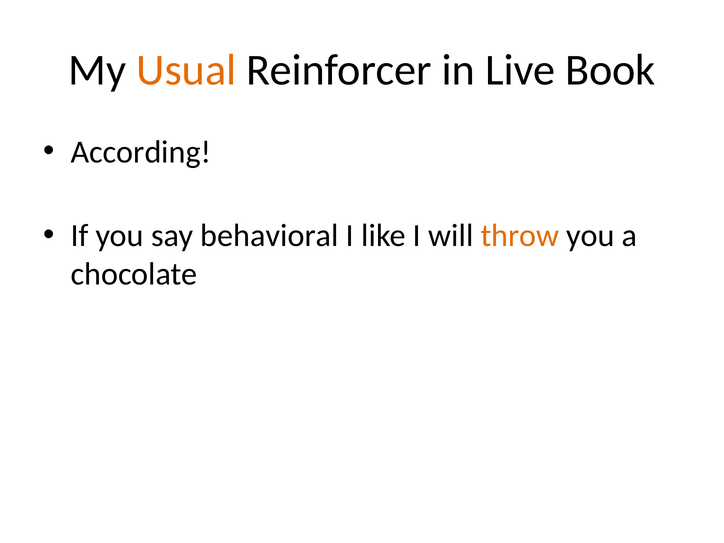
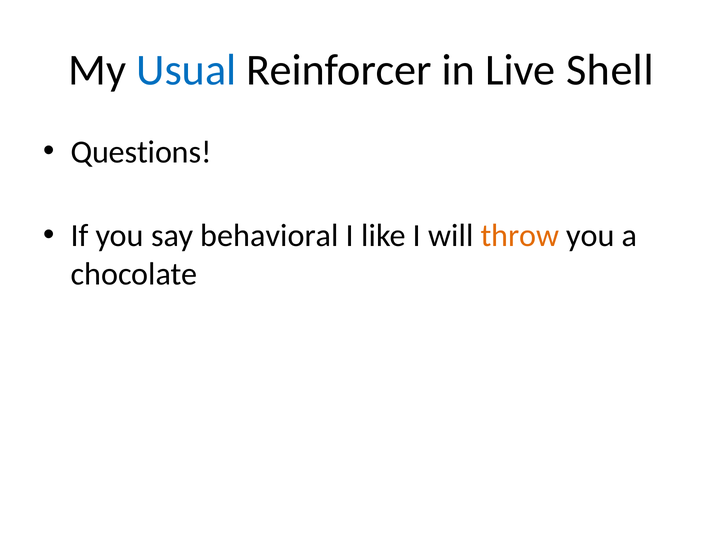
Usual colour: orange -> blue (186, 70)
Book: Book -> Shell (610, 70)
According: According -> Questions (141, 152)
